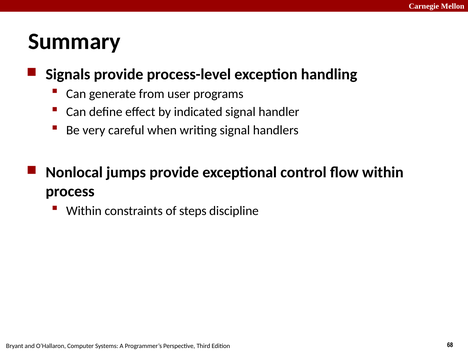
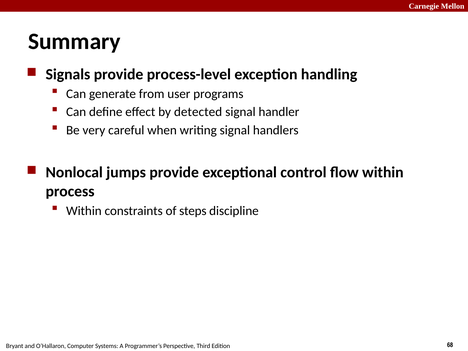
indicated: indicated -> detected (198, 112)
